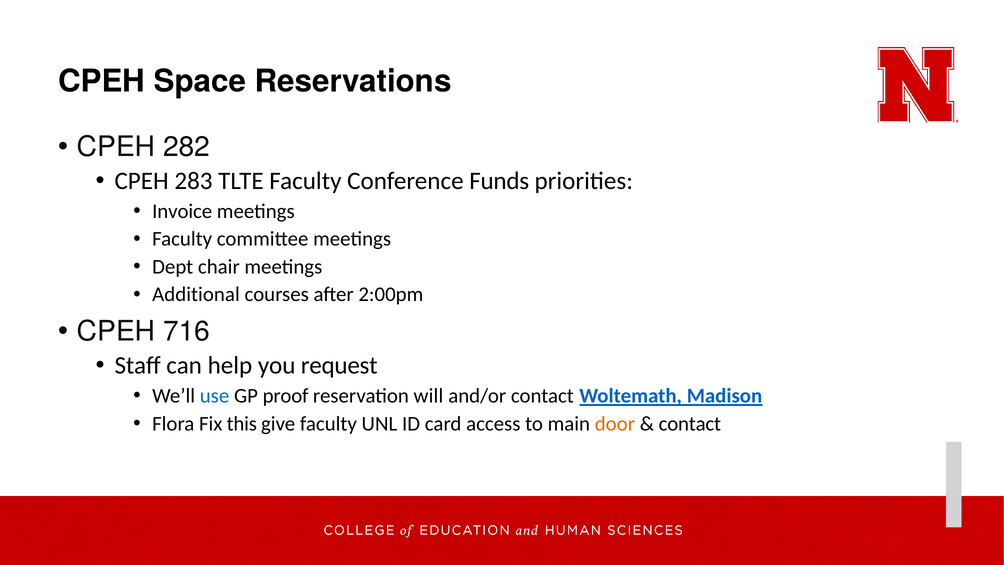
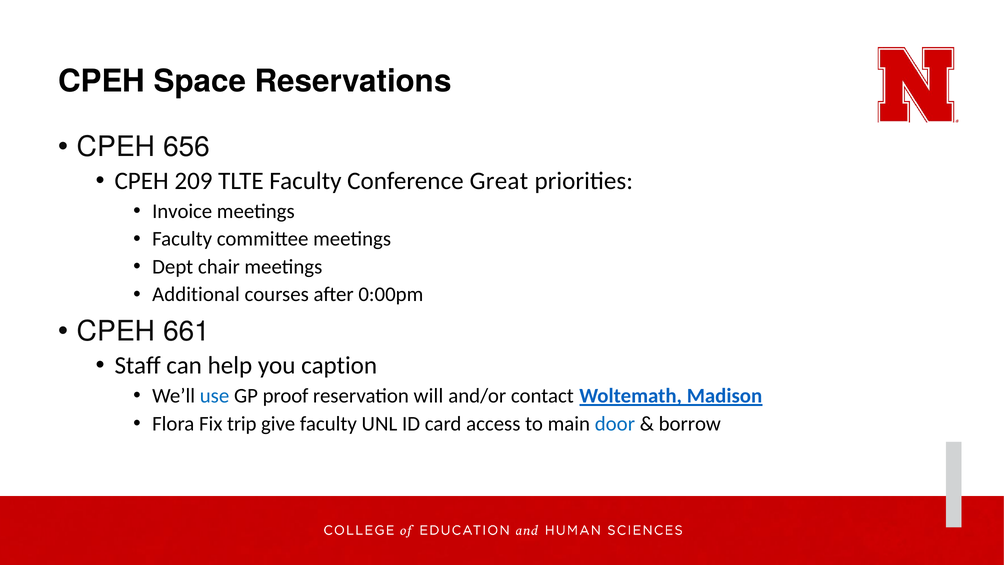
282: 282 -> 656 (187, 147)
283: 283 -> 209 (193, 181)
Funds: Funds -> Great (499, 181)
2:00pm: 2:00pm -> 0:00pm (391, 294)
716: 716 -> 661 (187, 331)
request: request -> caption (339, 365)
this: this -> trip (242, 424)
door colour: orange -> blue (615, 424)
contact: contact -> borrow (690, 424)
